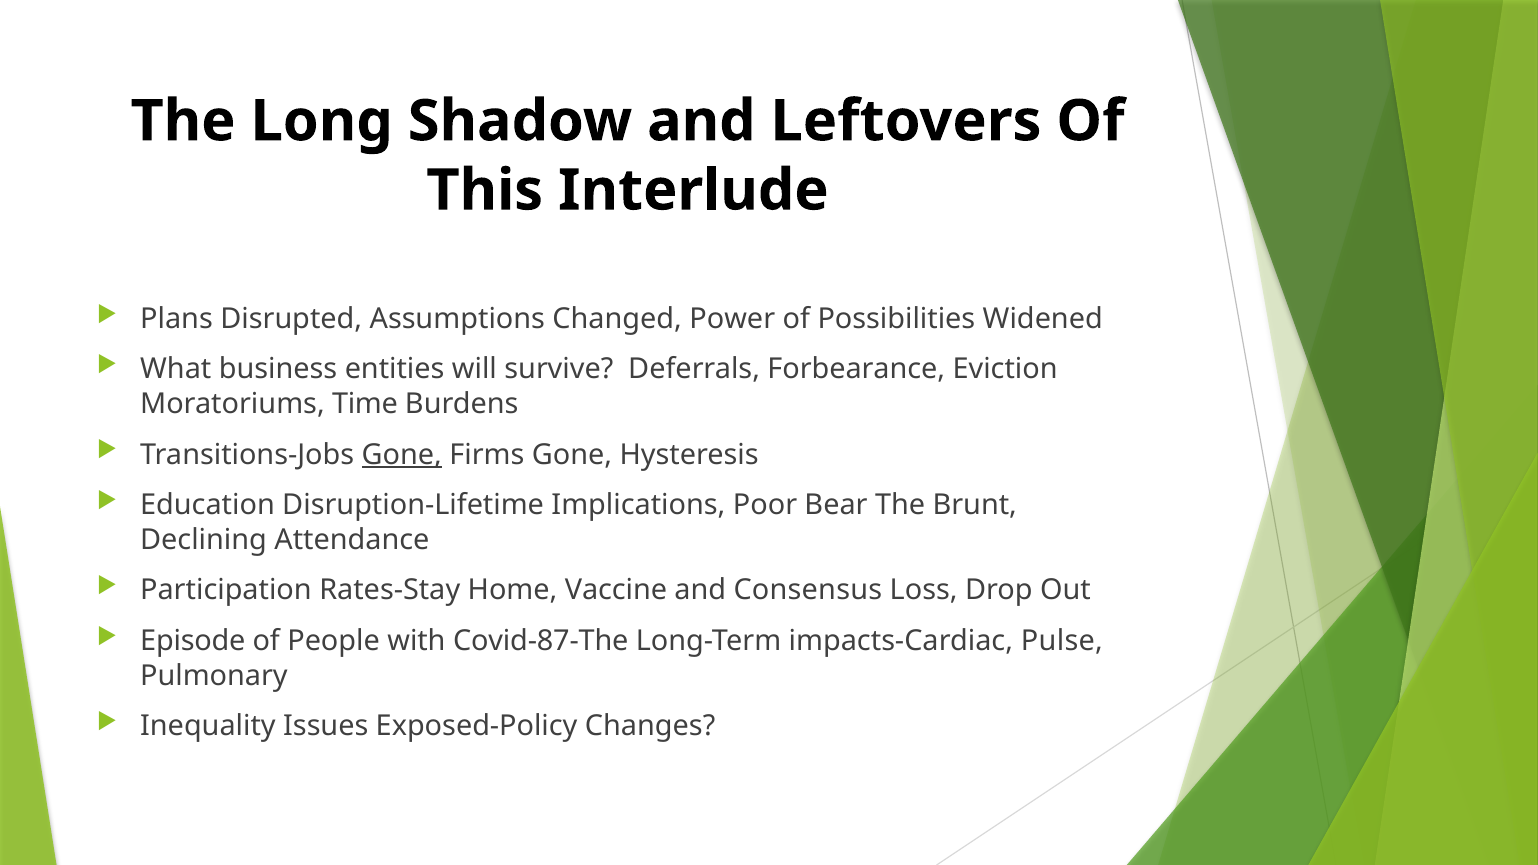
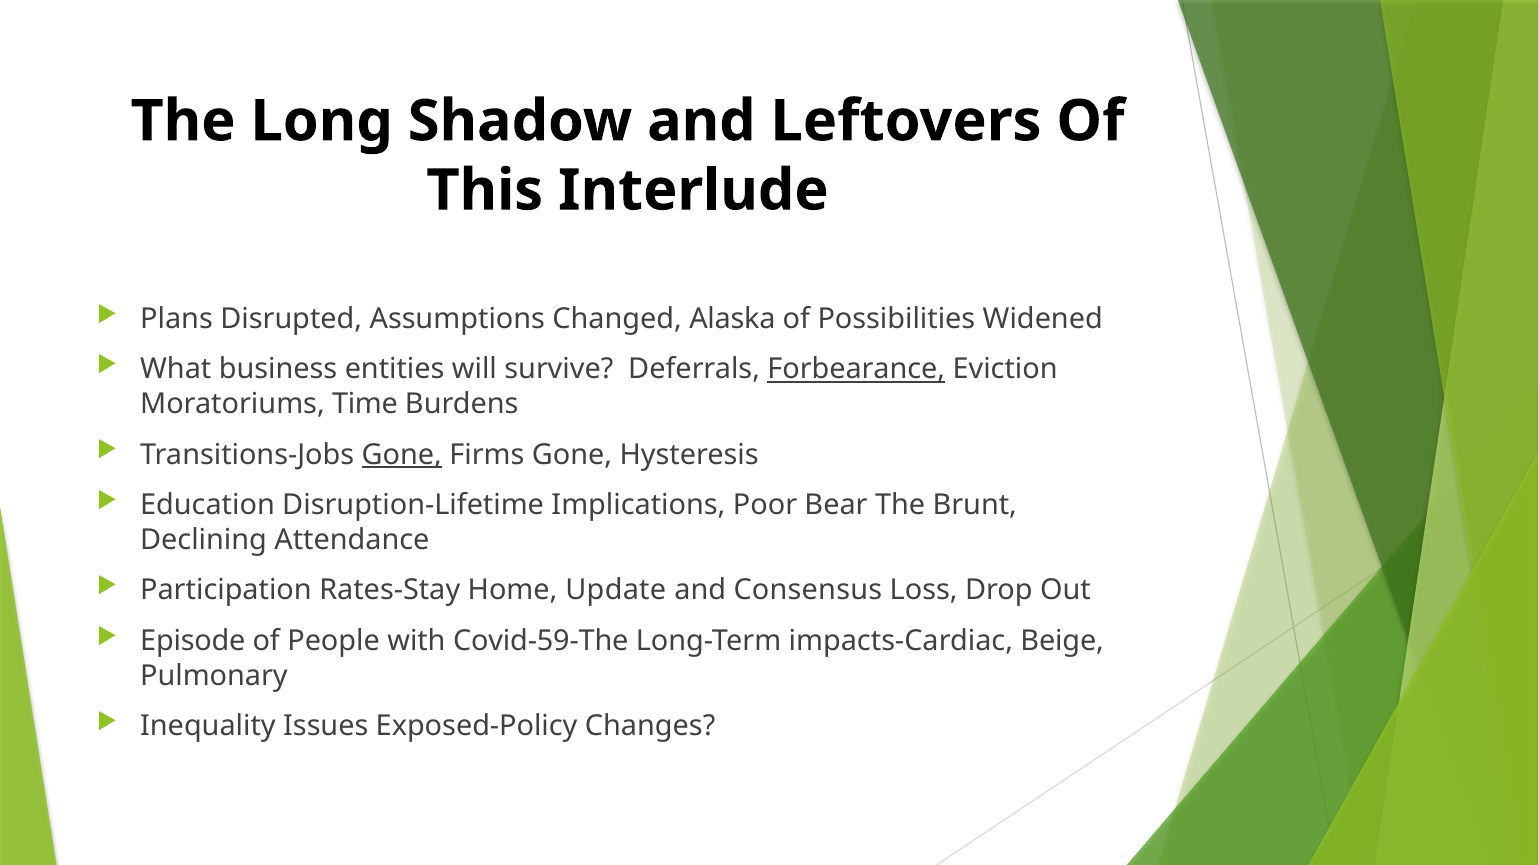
Power: Power -> Alaska (732, 319)
Forbearance underline: none -> present (856, 369)
Vaccine: Vaccine -> Update (616, 590)
Covid-87-The: Covid-87-The -> Covid-59-The (541, 641)
Pulse: Pulse -> Beige (1062, 641)
